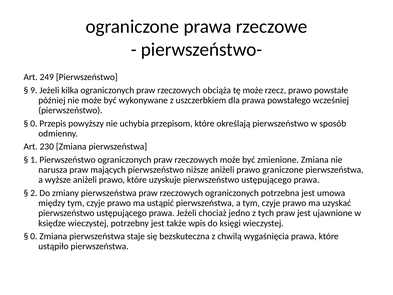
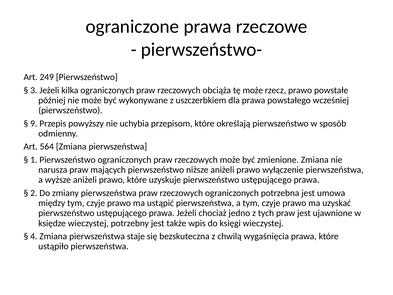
9: 9 -> 3 (34, 90)
0: 0 -> 9 (34, 123)
230: 230 -> 564 (47, 147)
graniczone: graniczone -> wyłączenie (283, 170)
0: 0 -> 4 (34, 236)
